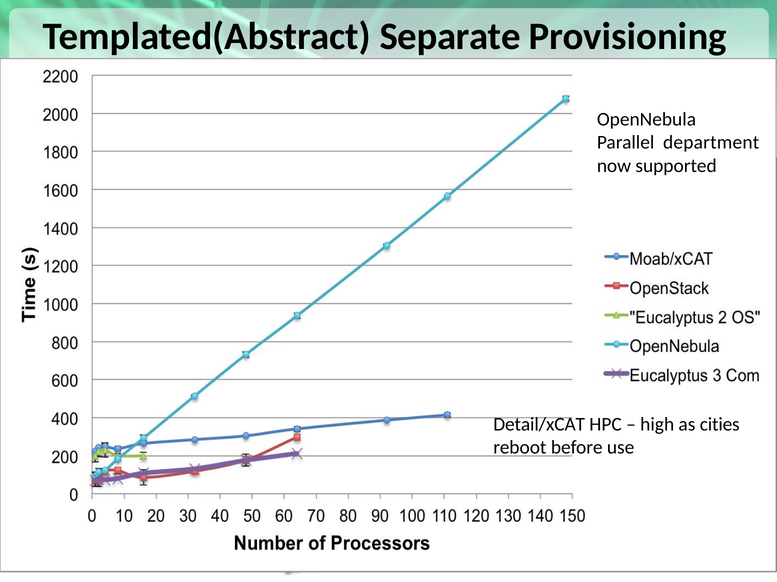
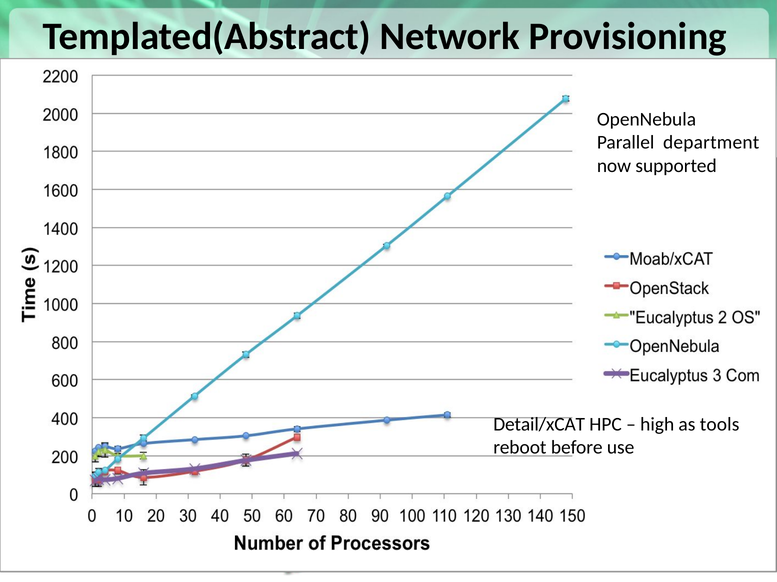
Separate: Separate -> Network (450, 36)
cities: cities -> tools (720, 425)
